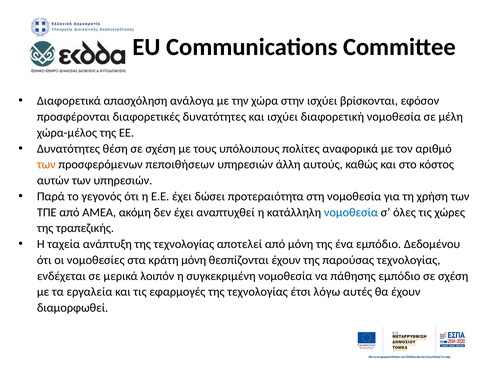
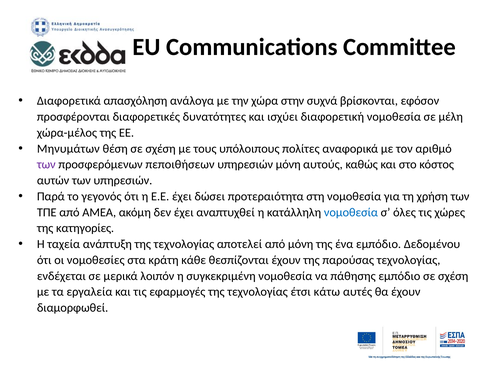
στην ισχύει: ισχύει -> συχνά (322, 101)
Δυνατότητες: Δυνατότητες -> Μηνυμάτων (68, 149)
των colour: orange -> purple (46, 165)
υπηρεσιών άλλη: άλλη -> μόνη (288, 165)
τραπεζικής: τραπεζικής -> κατηγορίες (85, 228)
κράτη μόνη: μόνη -> κάθε (194, 260)
λόγω: λόγω -> κάτω (327, 292)
